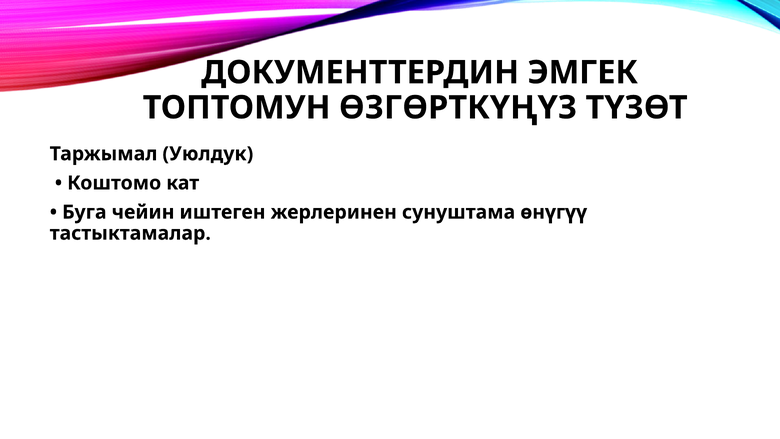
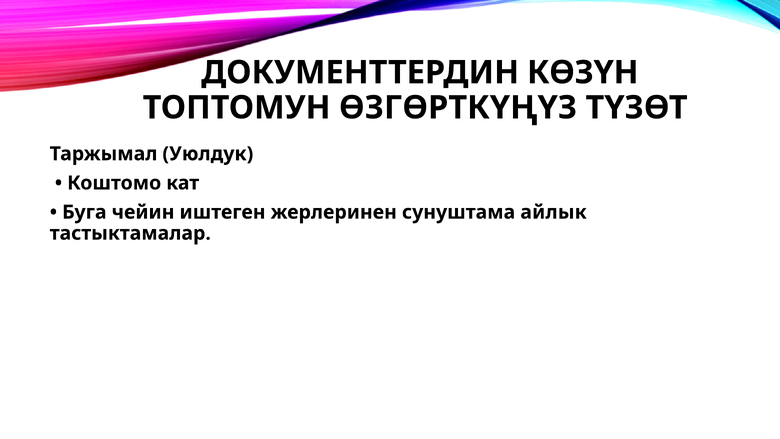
ЭМГЕК: ЭМГЕК -> КӨЗҮН (583, 72)
өнүгүү: өнүгүү -> айлык (554, 212)
